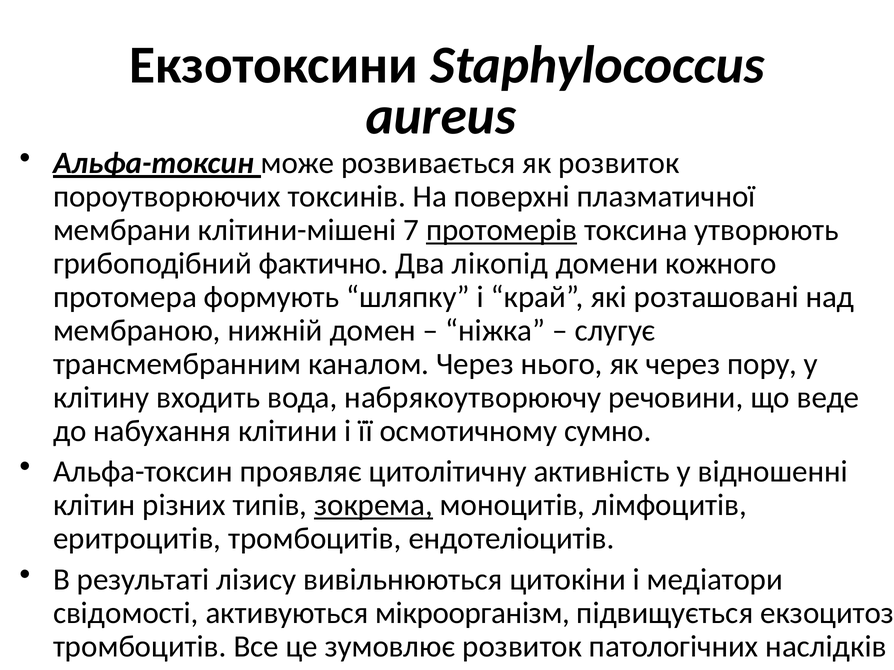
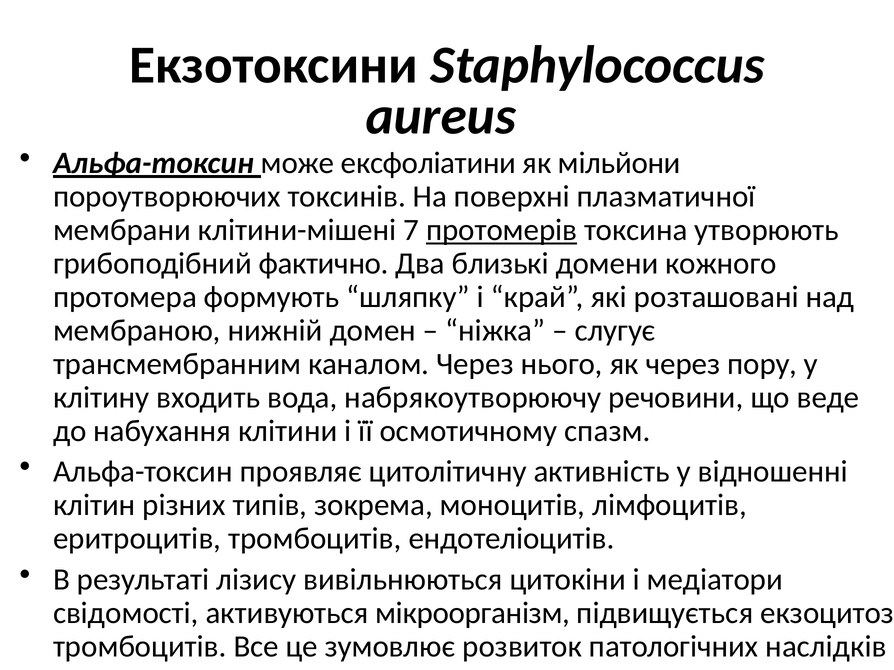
розвивається: розвивається -> ексфоліатини (429, 163)
як розвиток: розвиток -> мільйони (619, 163)
лікопід: лікопід -> близькі (500, 264)
сумно: сумно -> спазм (607, 431)
зокрема underline: present -> none (374, 506)
